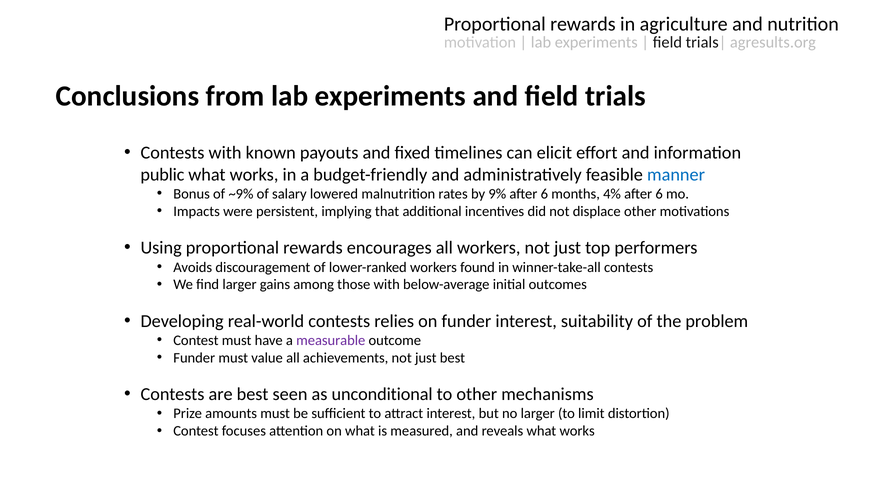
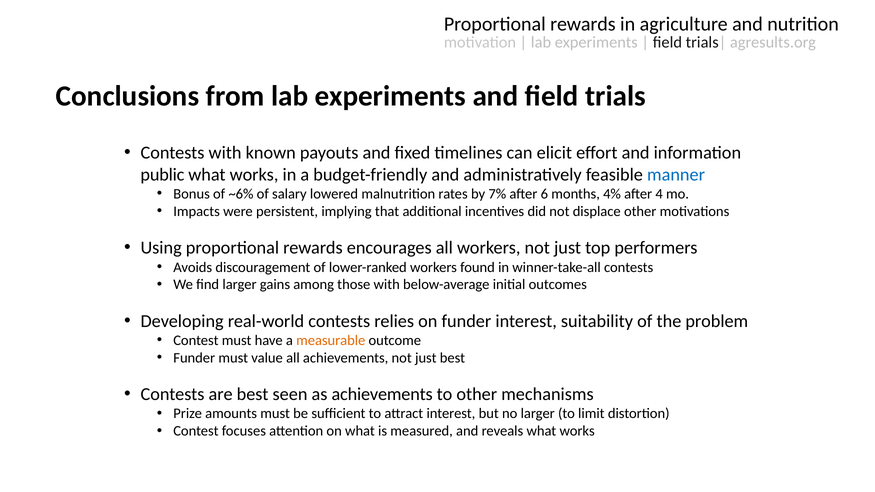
~9%: ~9% -> ~6% (241, 194)
9%: 9% -> 7% (497, 194)
4% after 6: 6 -> 4 (659, 194)
measurable colour: purple -> orange (331, 341)
as unconditional: unconditional -> achievements (382, 394)
